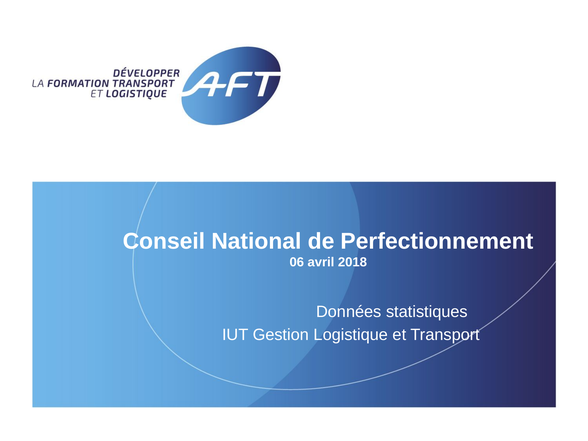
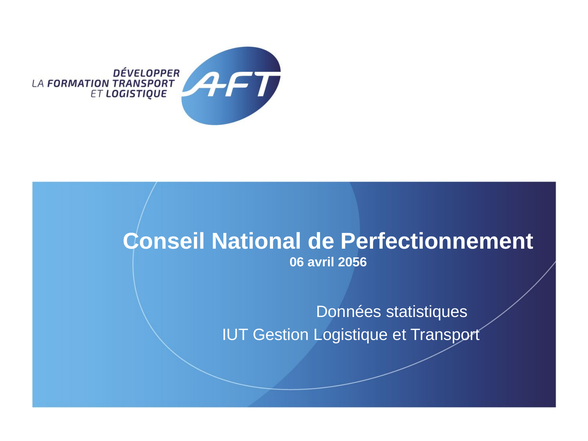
2018: 2018 -> 2056 (352, 262)
